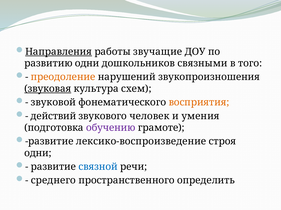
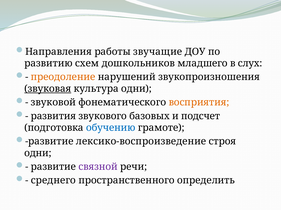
Направления underline: present -> none (59, 52)
развитию одни: одни -> схем (87, 64)
связными: связными -> младшего (203, 64)
того: того -> слух (250, 64)
культура схем: схем -> одни (136, 89)
действий: действий -> развития (53, 116)
человек: человек -> базовых (149, 116)
умения: умения -> подсчет (201, 116)
обучению colour: purple -> blue (111, 128)
связной colour: blue -> purple (98, 167)
